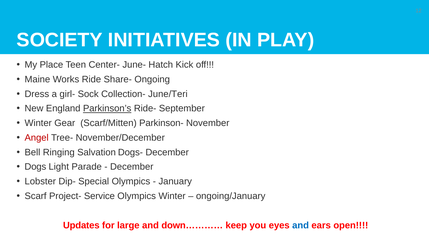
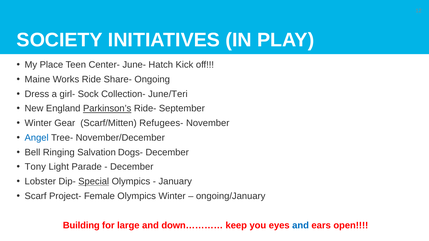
Parkinson-: Parkinson- -> Refugees- (161, 123)
Angel colour: red -> blue (37, 138)
Dogs: Dogs -> Tony (35, 167)
Special underline: none -> present (94, 182)
Service: Service -> Female (99, 196)
Updates: Updates -> Building (81, 226)
